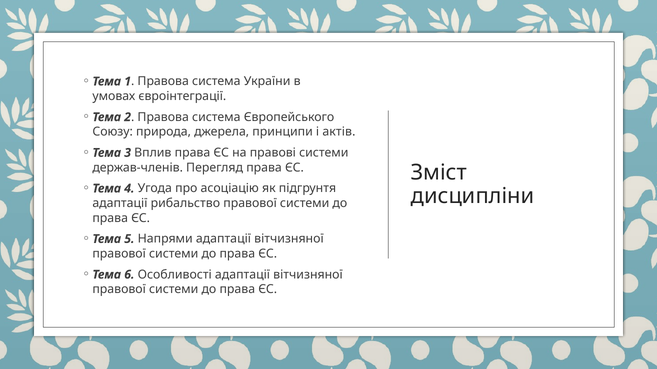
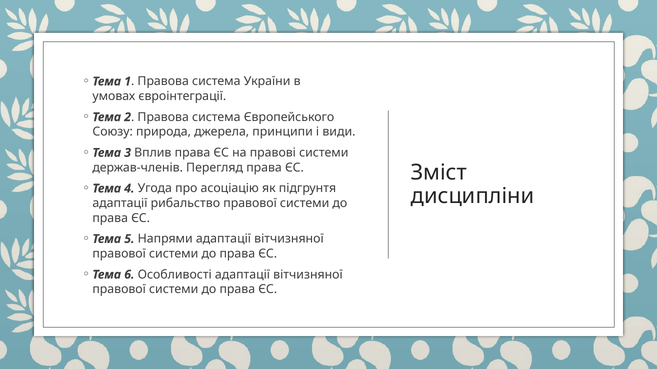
актів: актів -> види (339, 132)
